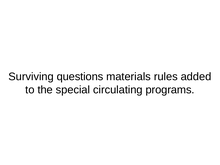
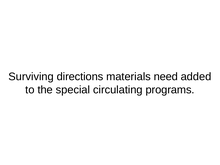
questions: questions -> directions (80, 77)
rules: rules -> need (166, 77)
